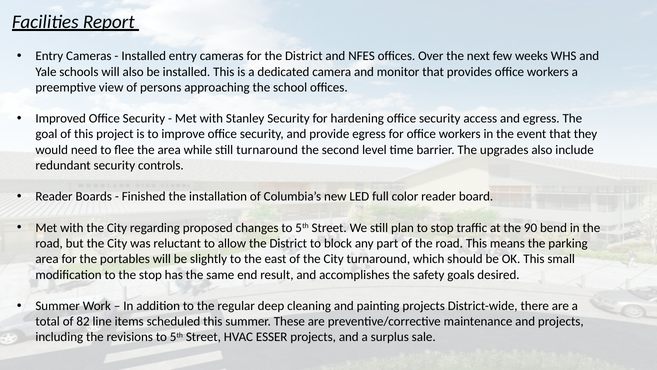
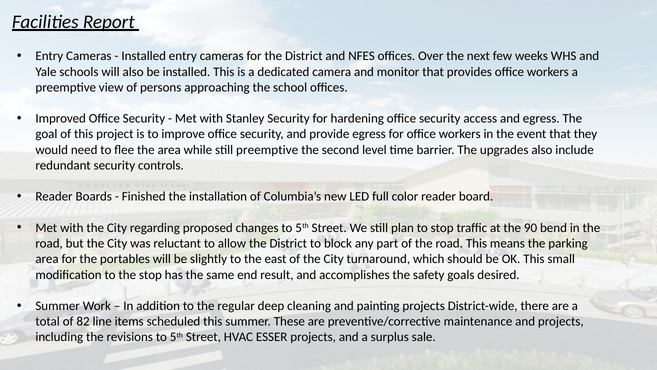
still turnaround: turnaround -> preemptive (267, 150)
